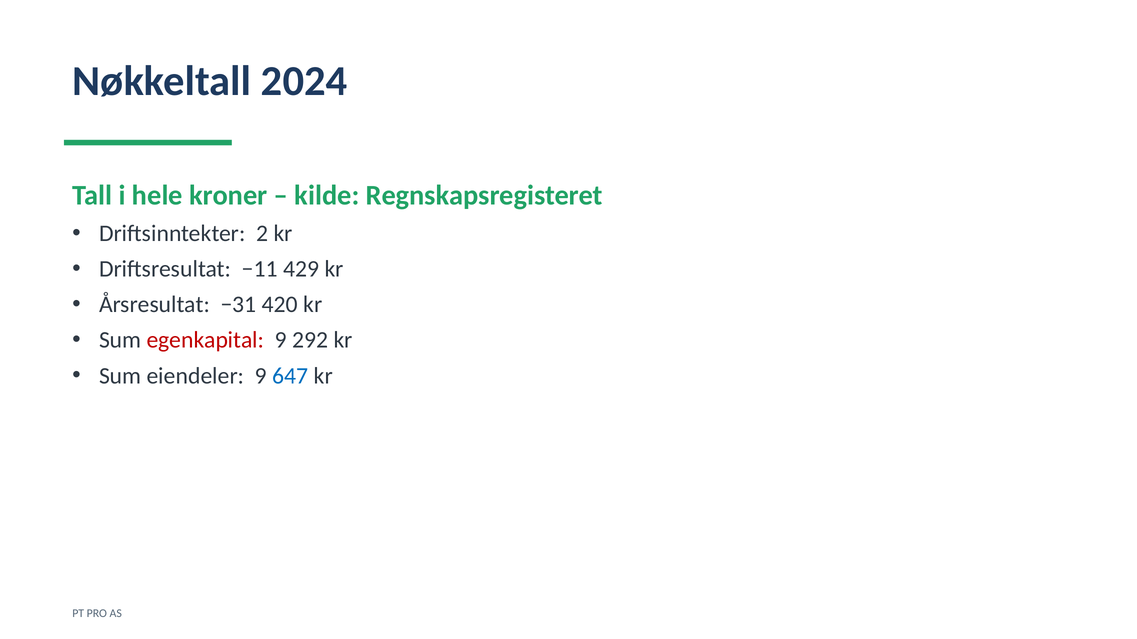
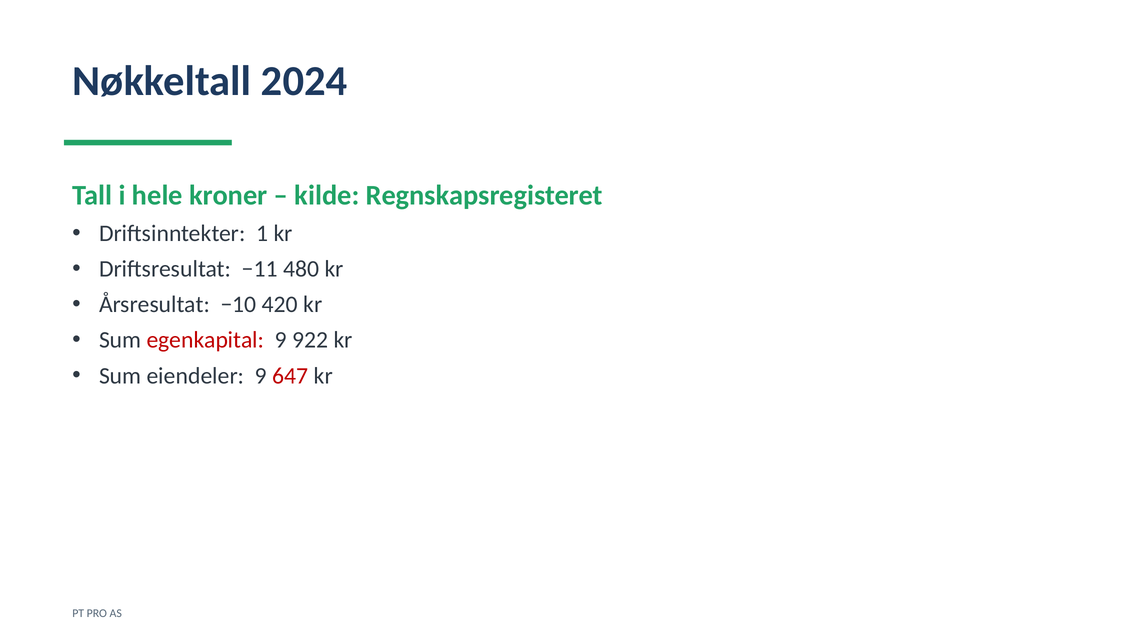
2: 2 -> 1 (262, 234)
429: 429 -> 480 (301, 269)
−31: −31 -> −10 (239, 305)
292: 292 -> 922 (310, 340)
647 colour: blue -> red (290, 376)
